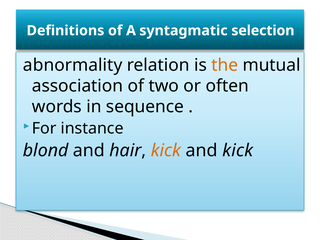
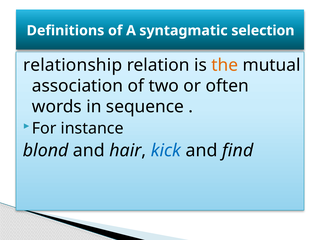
abnormality: abnormality -> relationship (73, 65)
kick colour: orange -> blue (166, 150)
and kick: kick -> find (238, 150)
